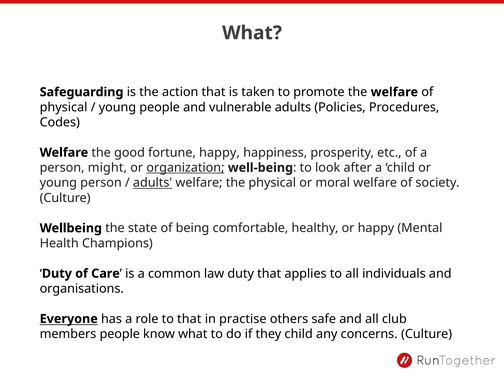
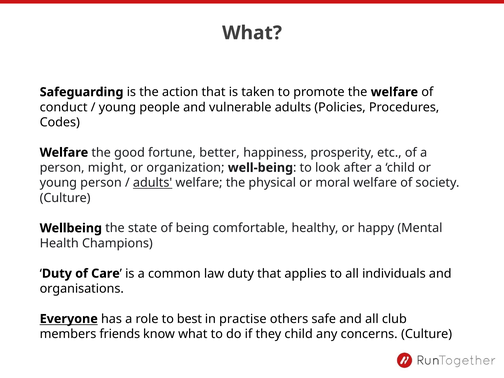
physical: physical -> conduct (64, 107)
fortune happy: happy -> better (220, 153)
organization underline: present -> none (185, 168)
to that: that -> best (189, 319)
members people: people -> friends (120, 334)
